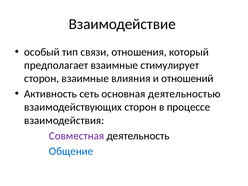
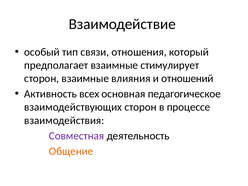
сеть: сеть -> всех (89, 94)
деятельностью: деятельностью -> педагогическое (184, 94)
Общение colour: blue -> orange (71, 151)
